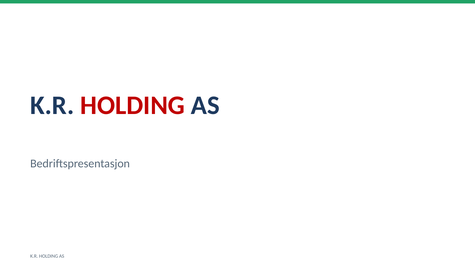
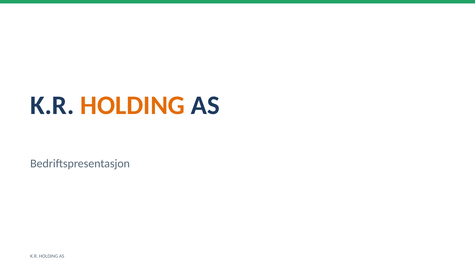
HOLDING colour: red -> orange (133, 105)
